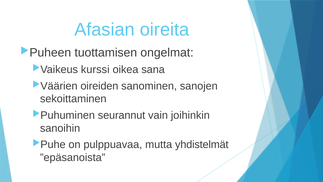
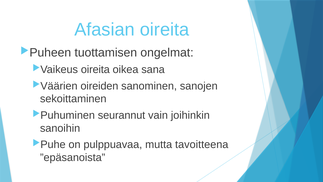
kurssi: kurssi -> oireita (95, 70)
yhdistelmät: yhdistelmät -> tavoitteena (202, 144)
